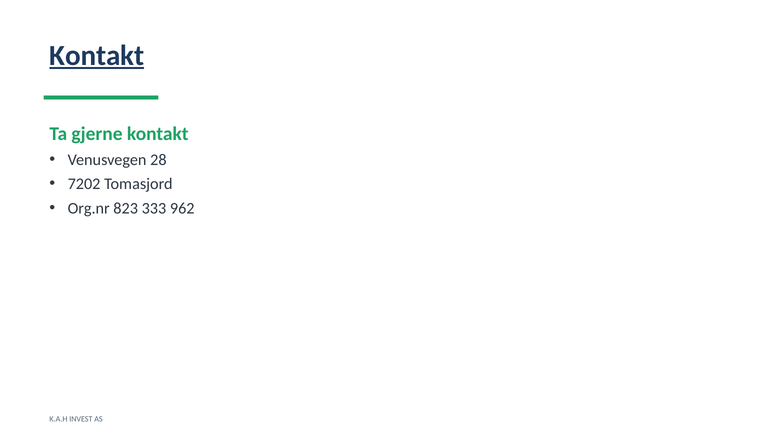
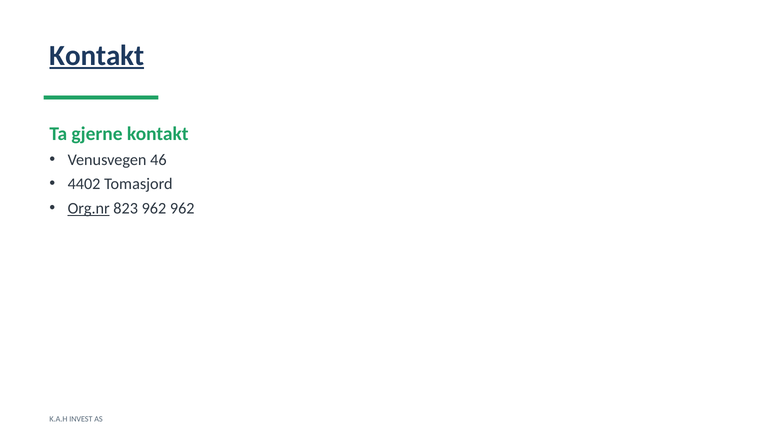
28: 28 -> 46 (158, 160)
7202: 7202 -> 4402 (84, 184)
Org.nr underline: none -> present (89, 208)
823 333: 333 -> 962 (154, 208)
